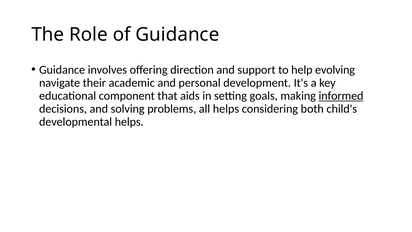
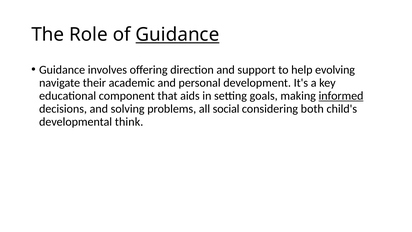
Guidance underline: none -> present (177, 35)
all helps: helps -> social (226, 109)
developmental helps: helps -> think (129, 122)
